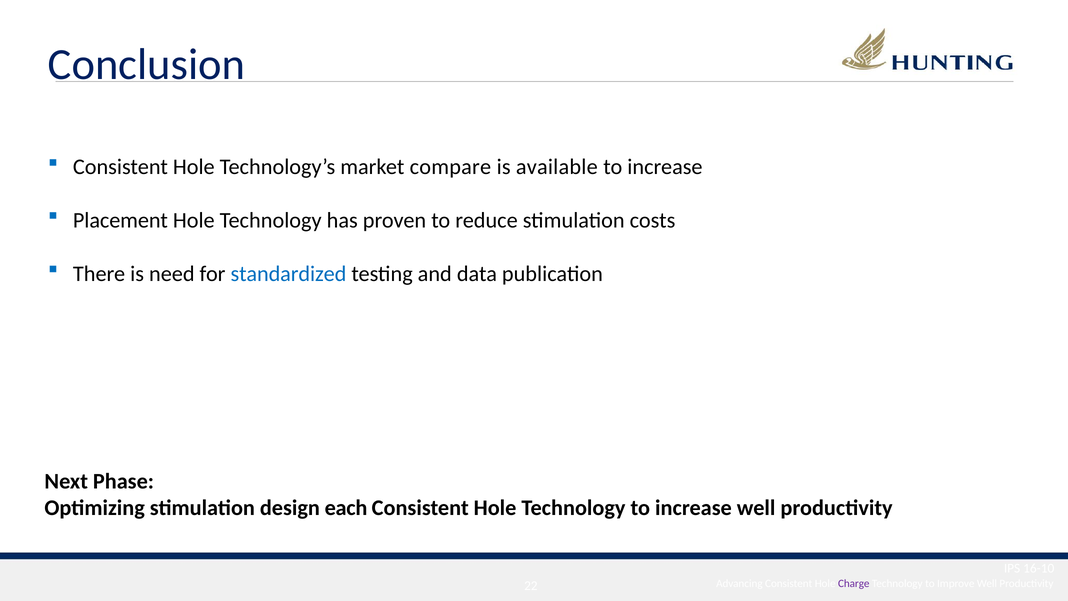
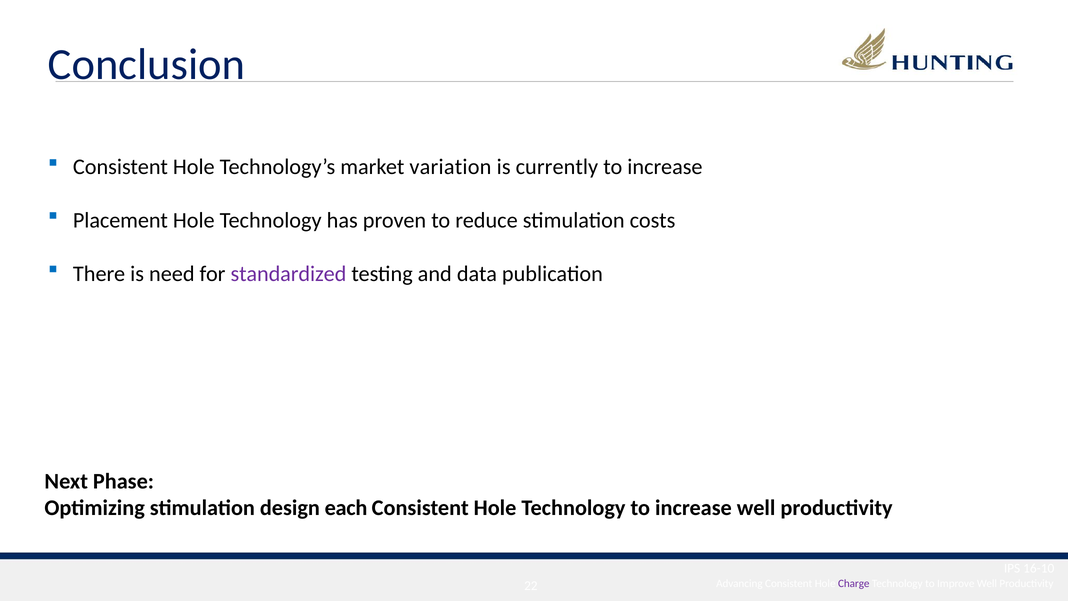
compare: compare -> variation (450, 167)
available: available -> currently (557, 167)
standardized colour: blue -> purple (288, 274)
